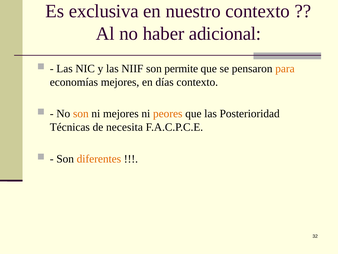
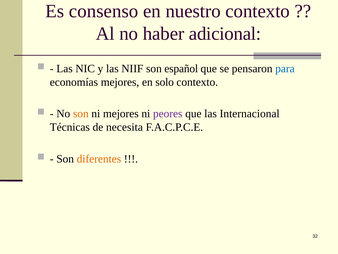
exclusiva: exclusiva -> consenso (104, 11)
permite: permite -> español (181, 68)
para colour: orange -> blue (285, 68)
días: días -> solo (165, 82)
peores colour: orange -> purple (168, 113)
Posterioridad: Posterioridad -> Internacional (250, 113)
